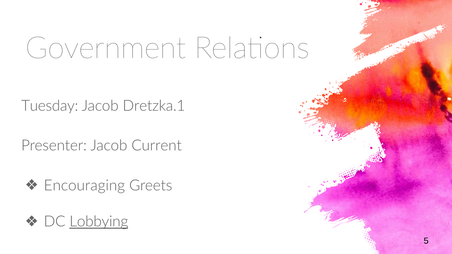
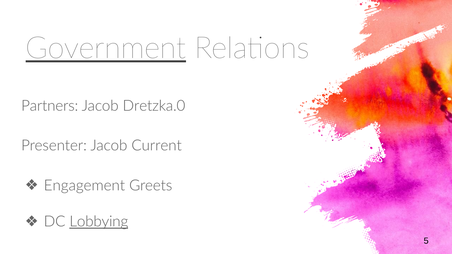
Government underline: none -> present (106, 48)
Tuesday: Tuesday -> Partners (50, 106)
Dretzka.1: Dretzka.1 -> Dretzka.0 (154, 106)
Encouraging: Encouraging -> Engagement (84, 186)
